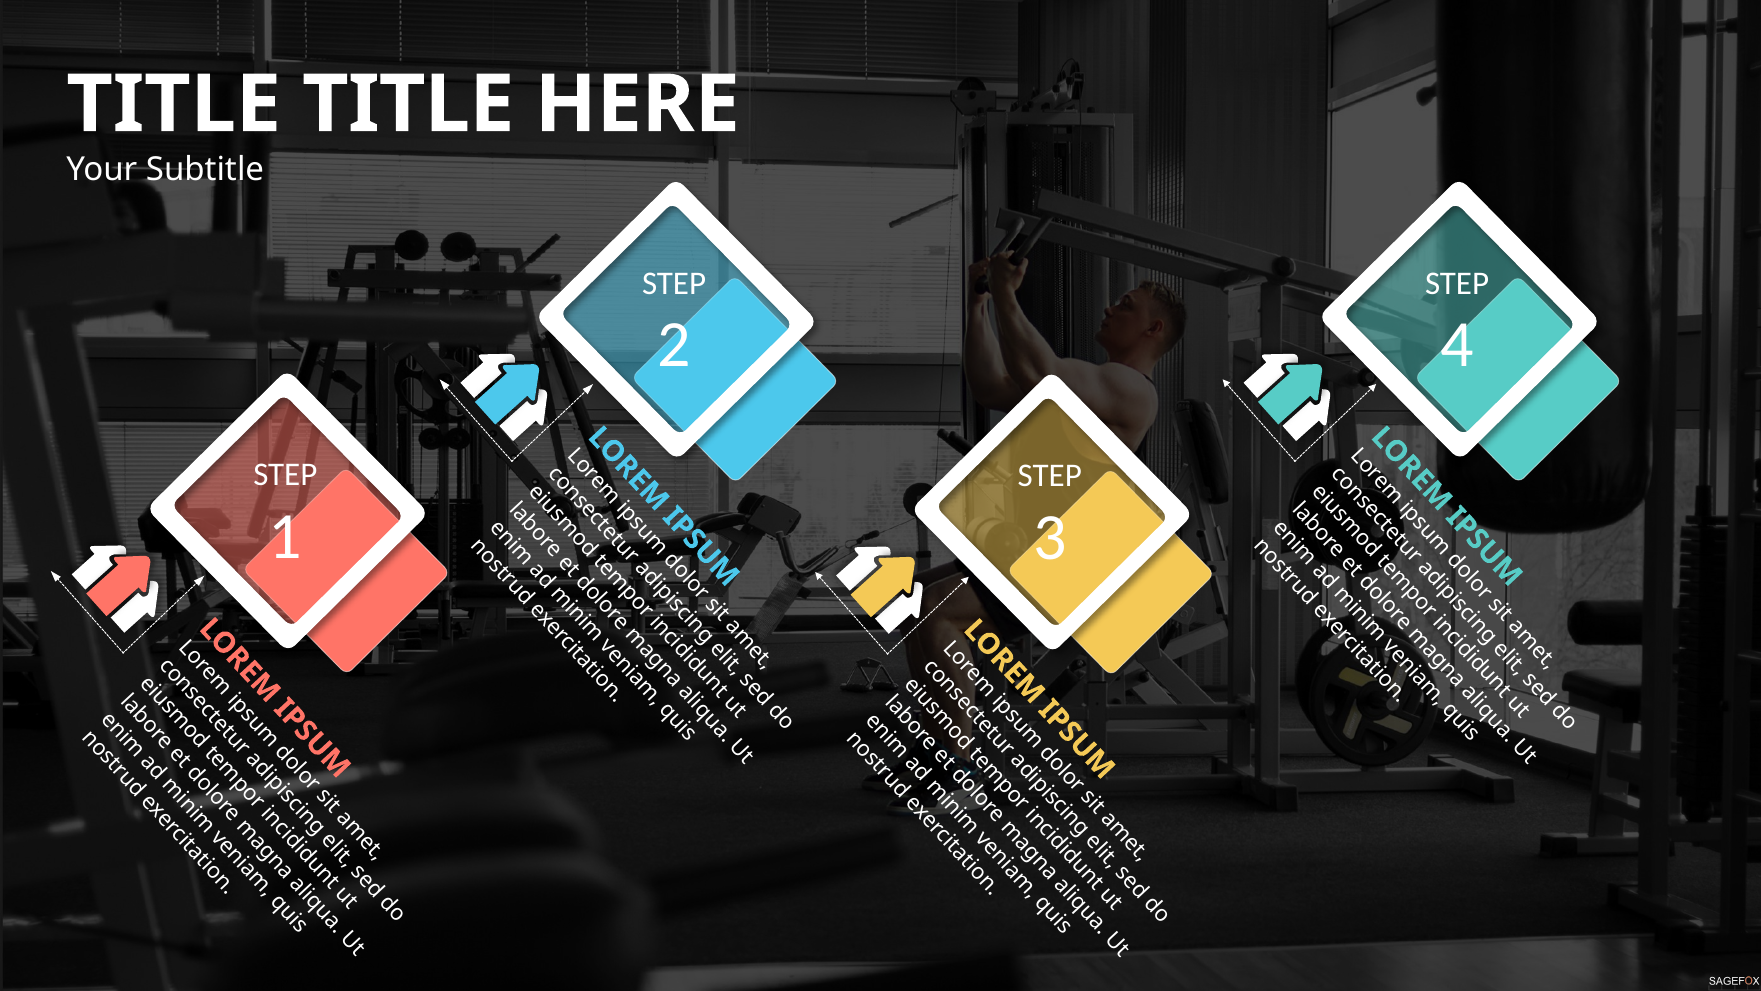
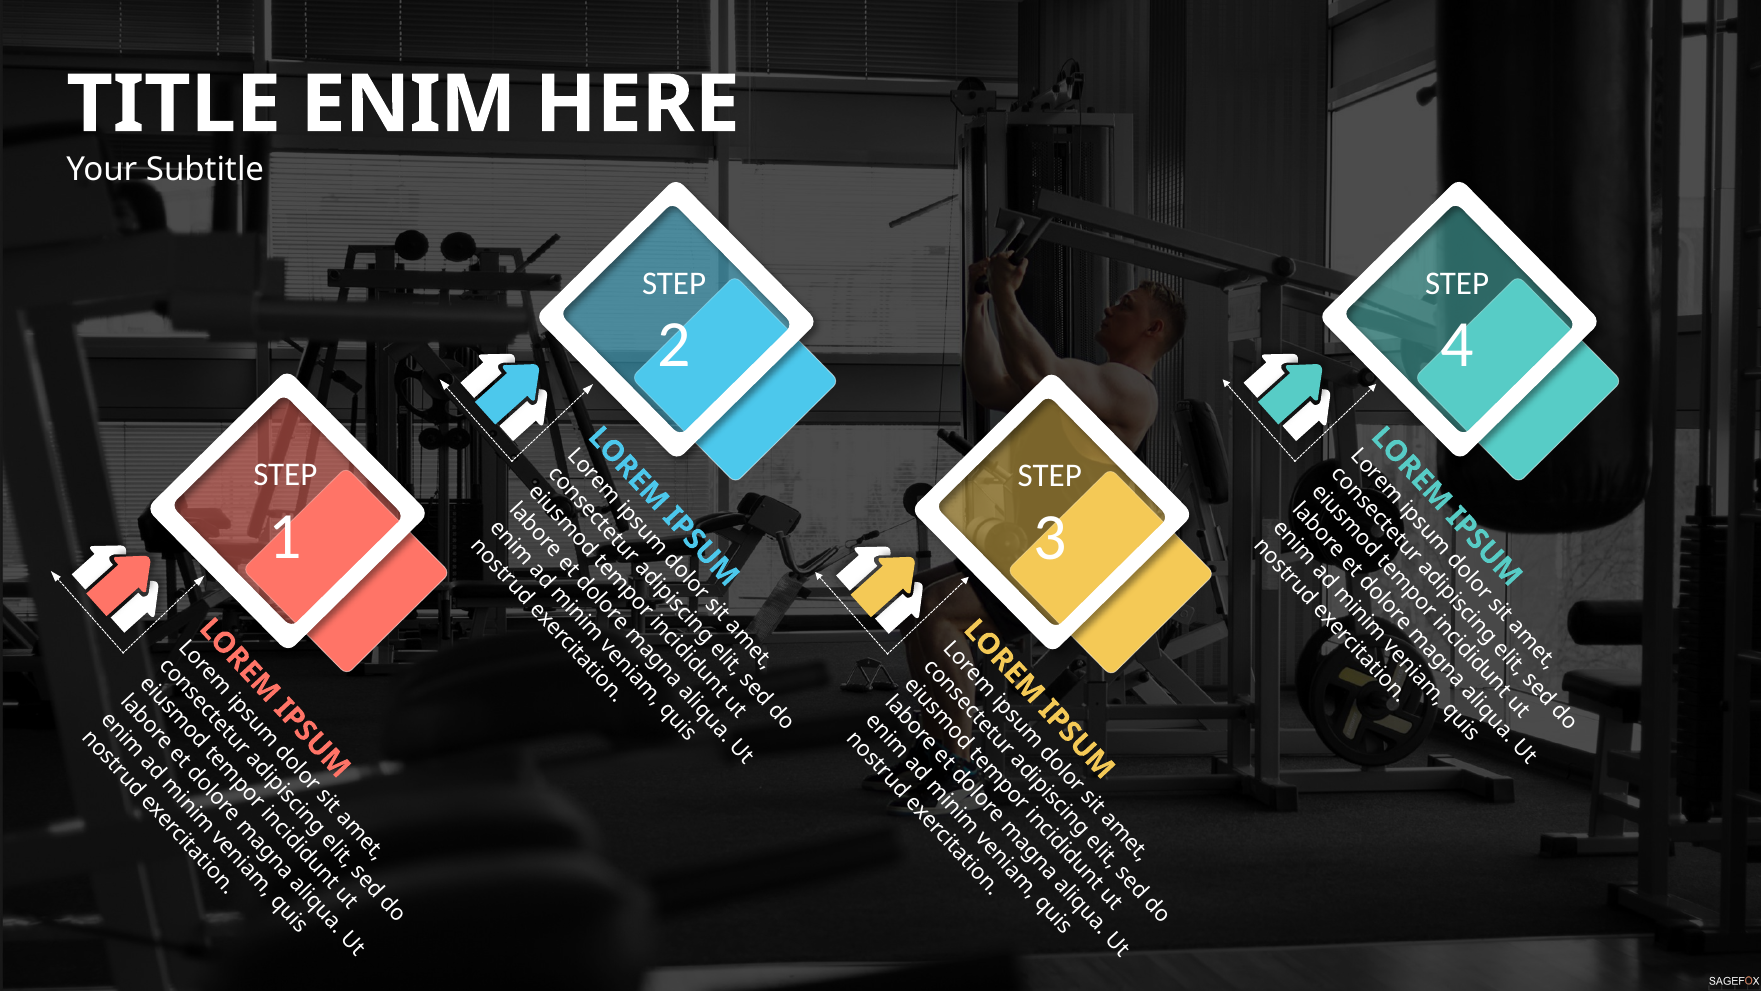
TITLE: TITLE -> ENIM (408, 105)
